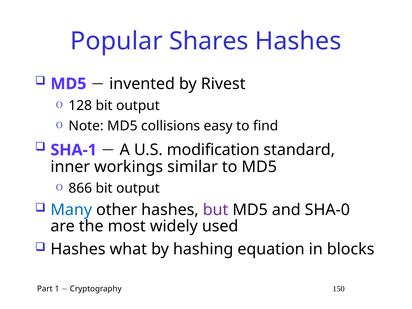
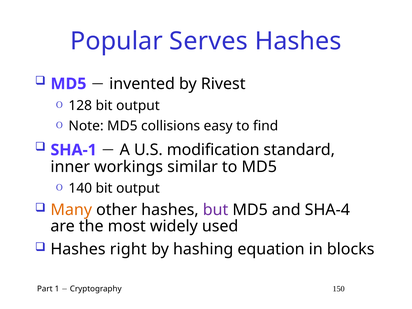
Shares: Shares -> Serves (209, 41)
866: 866 -> 140 (80, 188)
Many colour: blue -> orange (71, 210)
SHA-0: SHA-0 -> SHA-4 (327, 210)
what: what -> right (128, 249)
